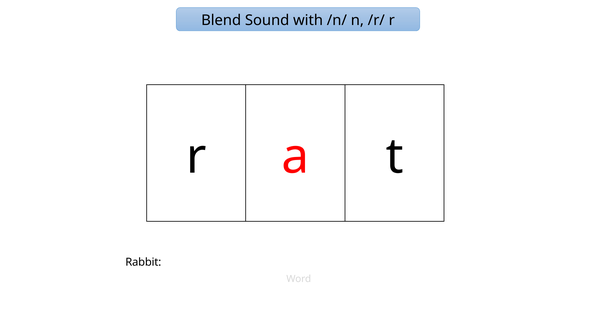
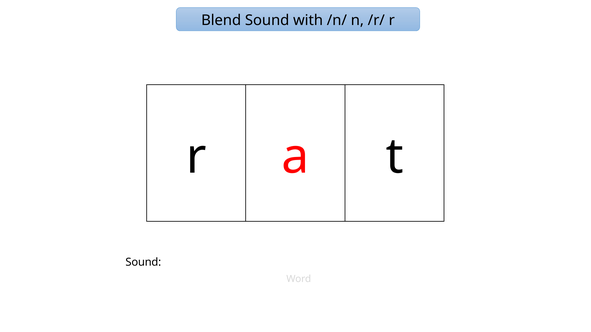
Rabbit: Rabbit -> Sound (143, 262)
